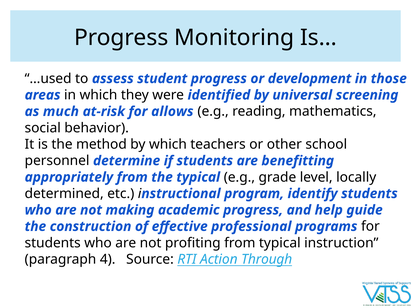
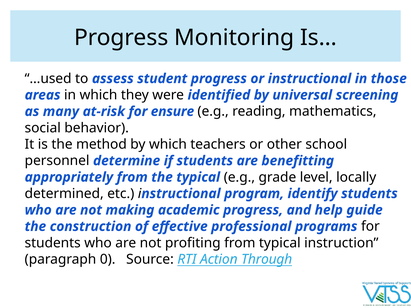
development: development -> instructional (310, 79)
much: much -> many (61, 112)
allows: allows -> ensure (172, 112)
4: 4 -> 0 (108, 260)
